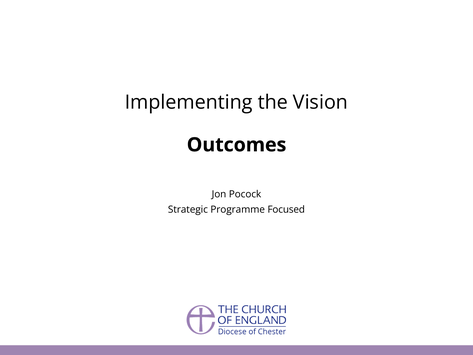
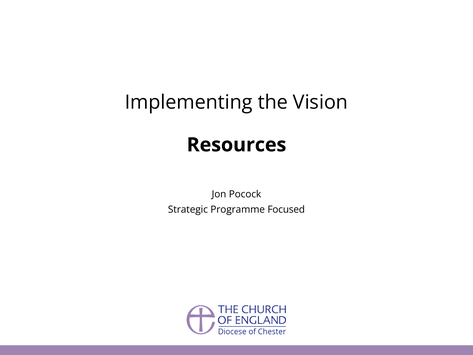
Outcomes: Outcomes -> Resources (237, 145)
